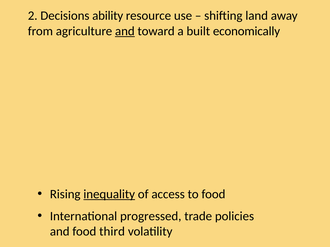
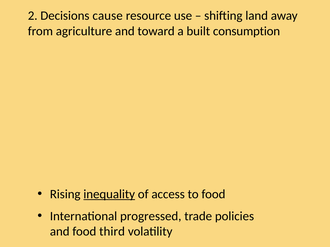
ability: ability -> cause (108, 16)
and underline: present -> none (125, 31)
economically: economically -> consumption (247, 31)
